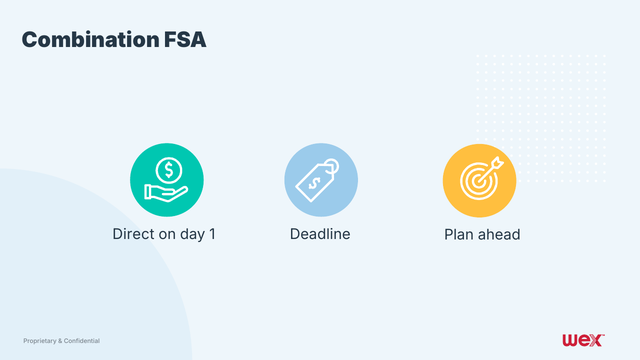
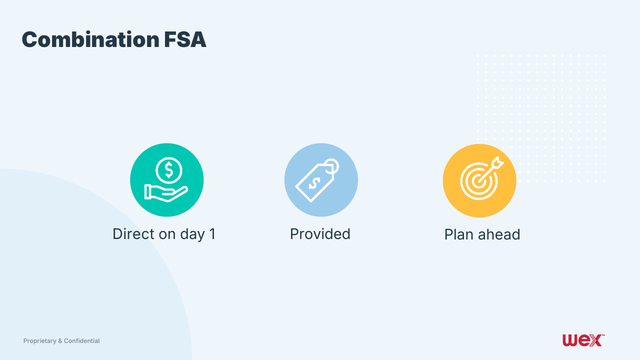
Deadline: Deadline -> Provided (320, 234)
